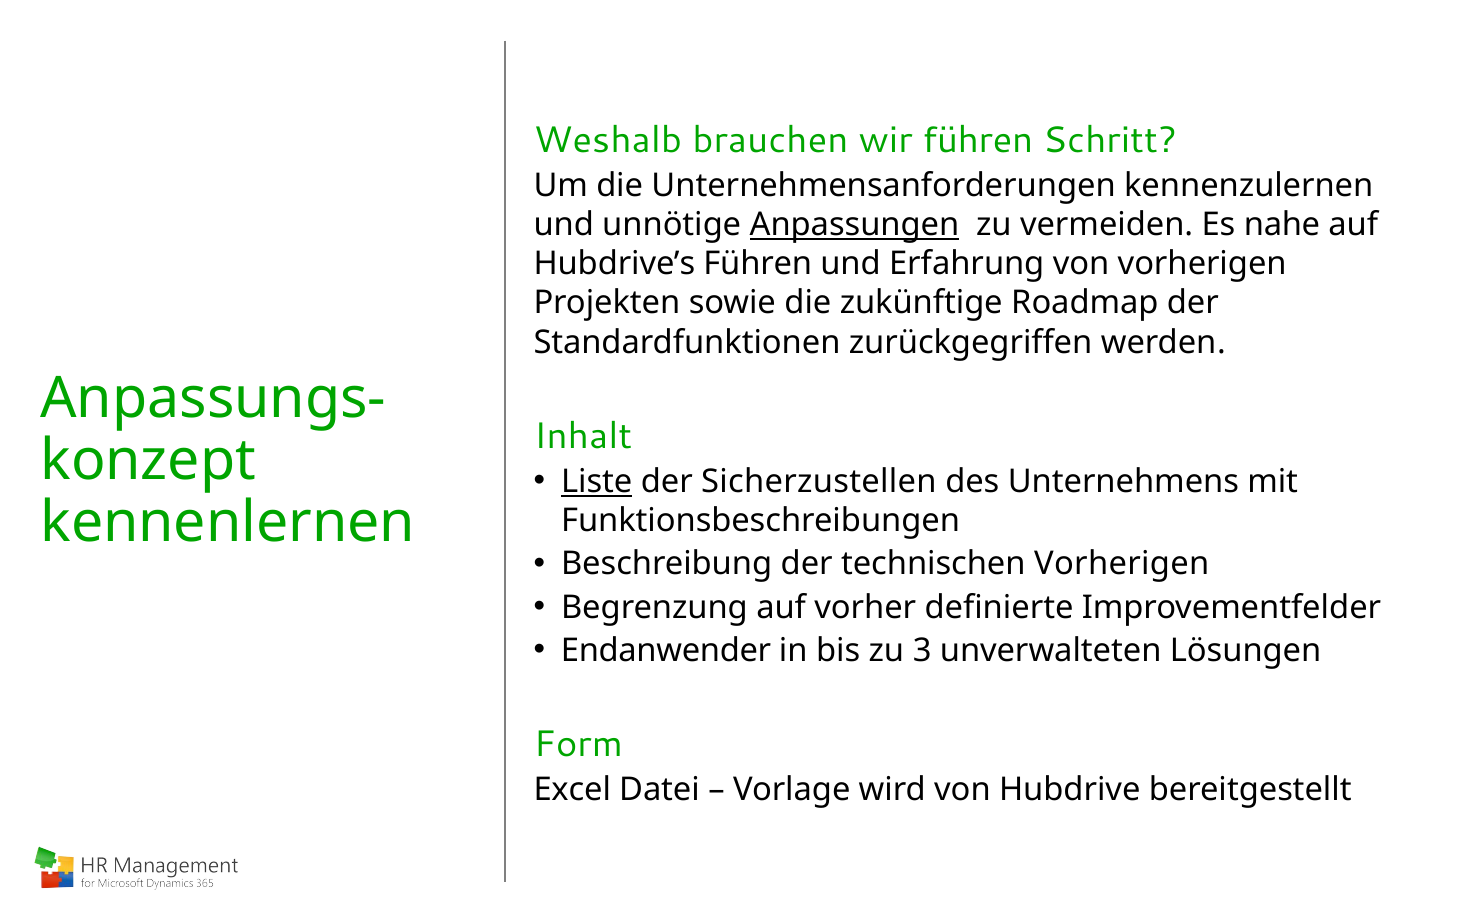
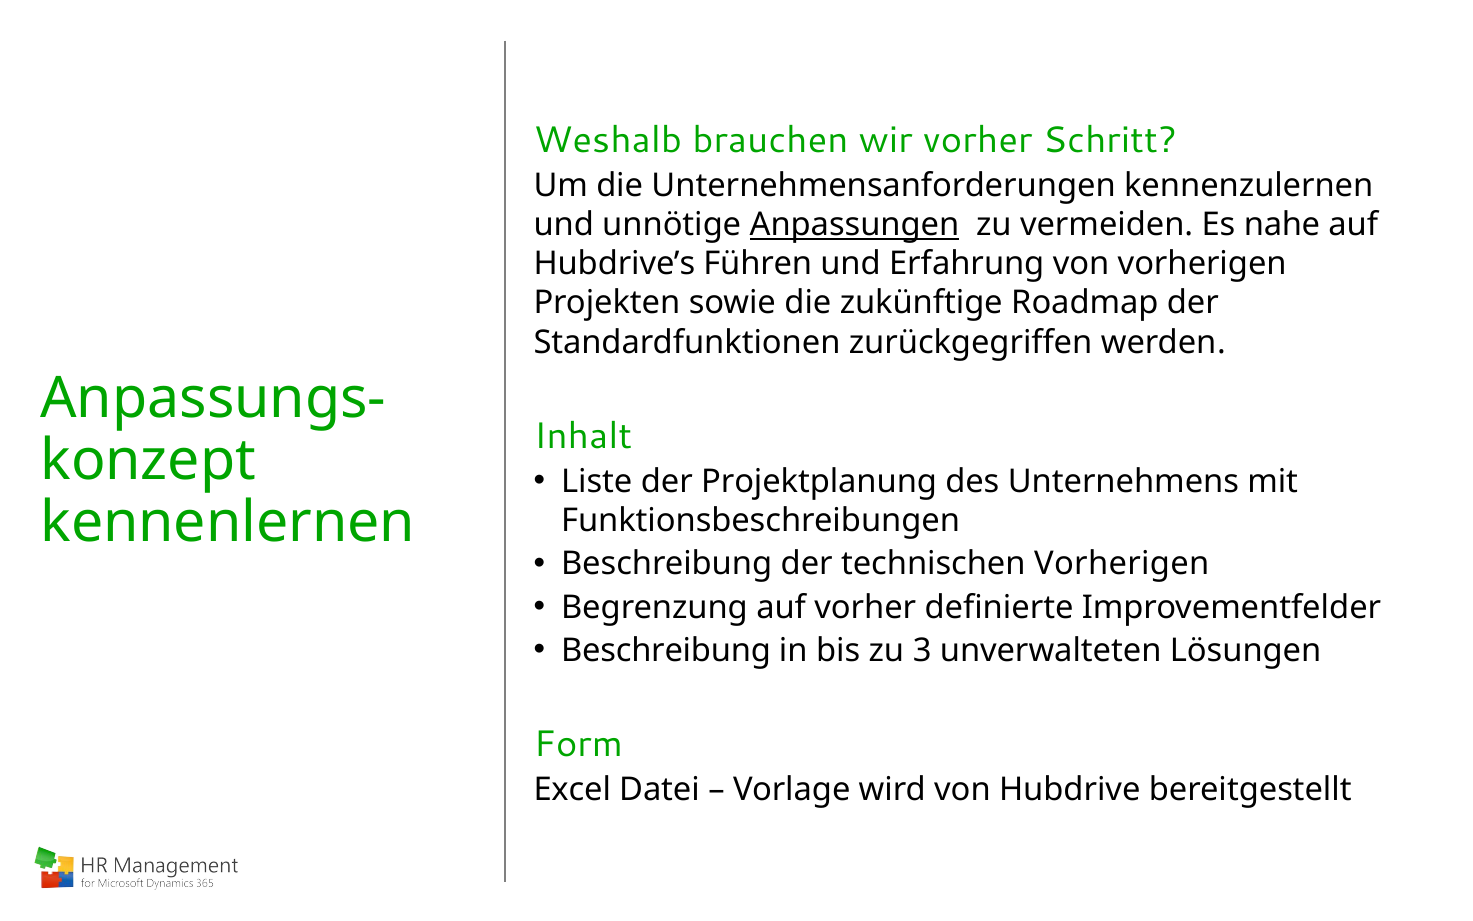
wir führen: führen -> vorher (978, 140)
Liste underline: present -> none (597, 481)
Sicherzustellen: Sicherzustellen -> Projektplanung (819, 481)
Endanwender: Endanwender -> Beschreibung (666, 651)
